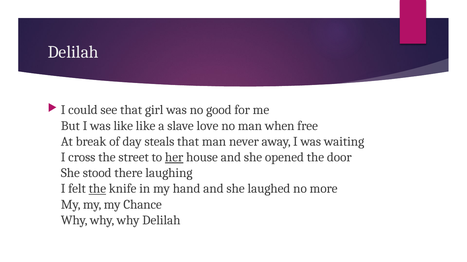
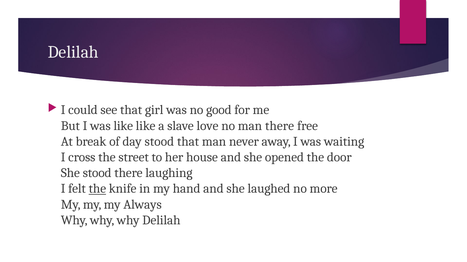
man when: when -> there (280, 126)
day steals: steals -> stood (159, 142)
her underline: present -> none (174, 158)
Chance: Chance -> Always (143, 205)
